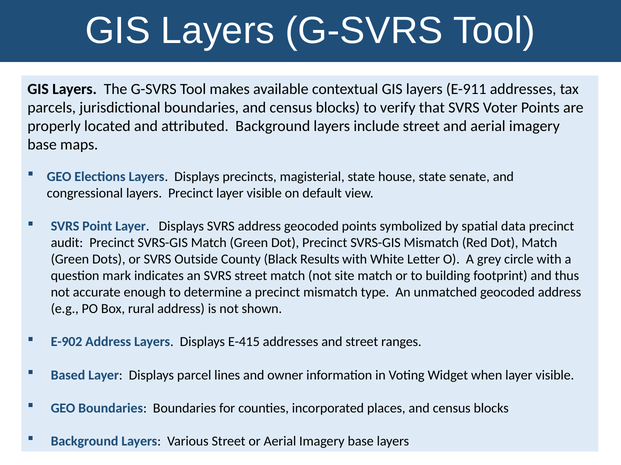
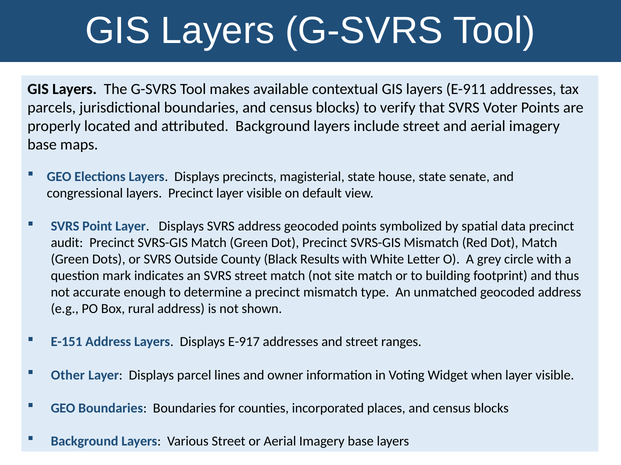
E-902: E-902 -> E-151 (67, 342)
E-415: E-415 -> E-917 (244, 342)
Based: Based -> Other (68, 376)
